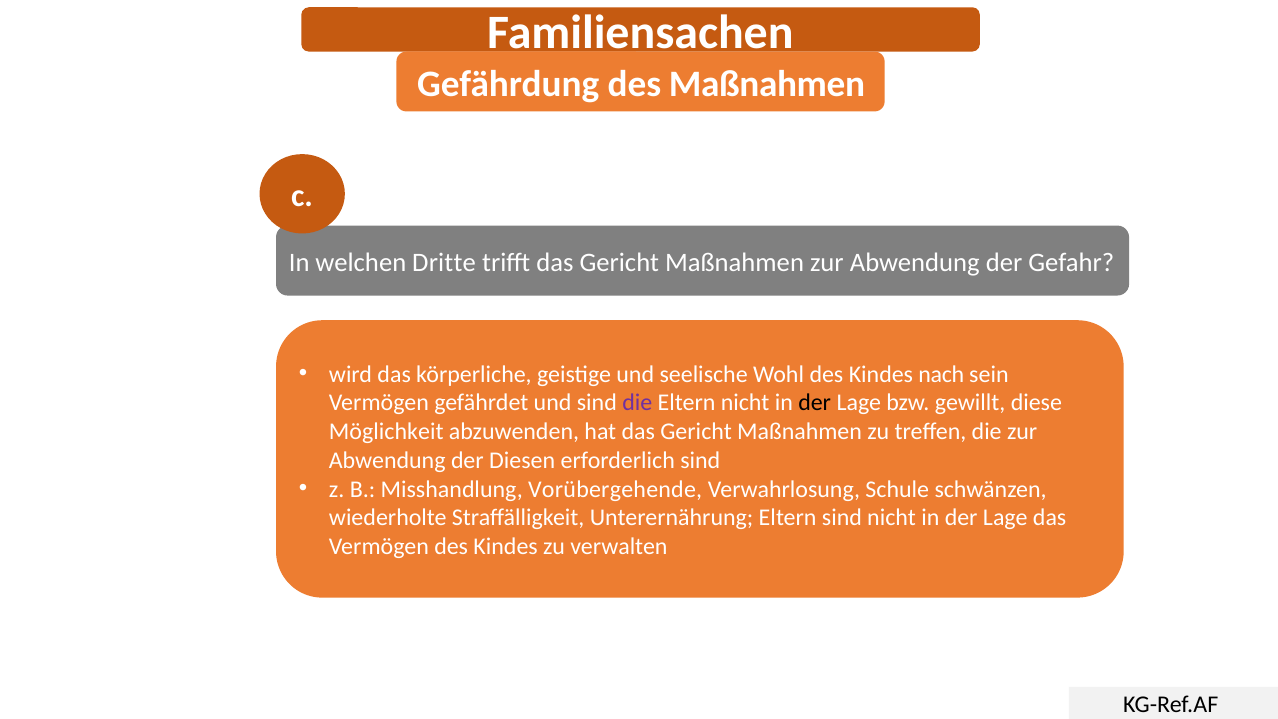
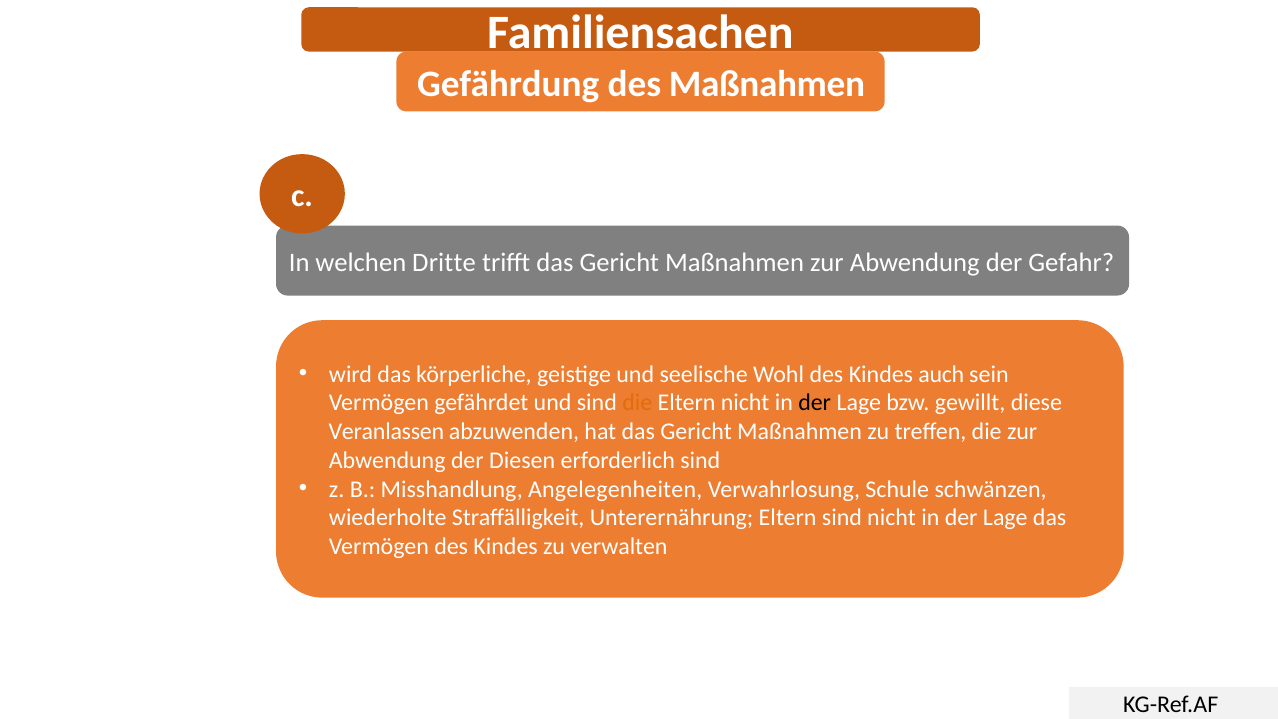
nach: nach -> auch (941, 374)
die colour: purple -> orange (637, 403)
Möglichkeit: Möglichkeit -> Veranlassen (386, 432)
Vorübergehende: Vorübergehende -> Angelegenheiten (615, 489)
